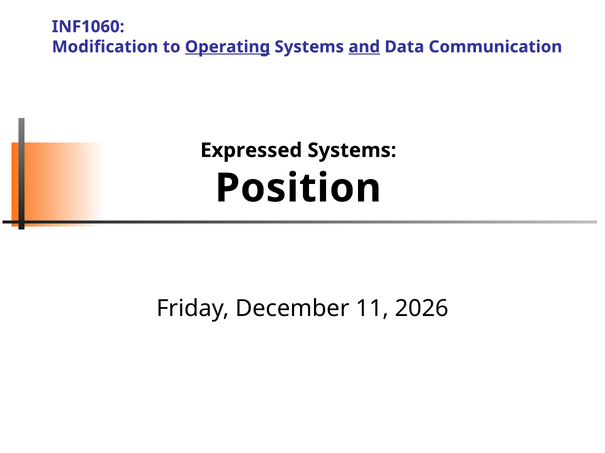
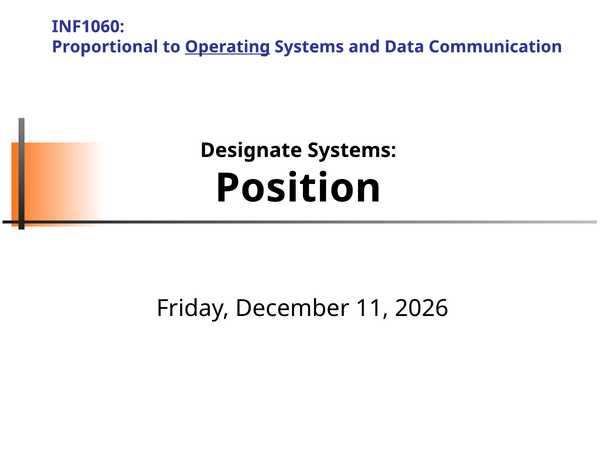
Modification: Modification -> Proportional (105, 47)
and underline: present -> none (364, 47)
Expressed: Expressed -> Designate (251, 151)
